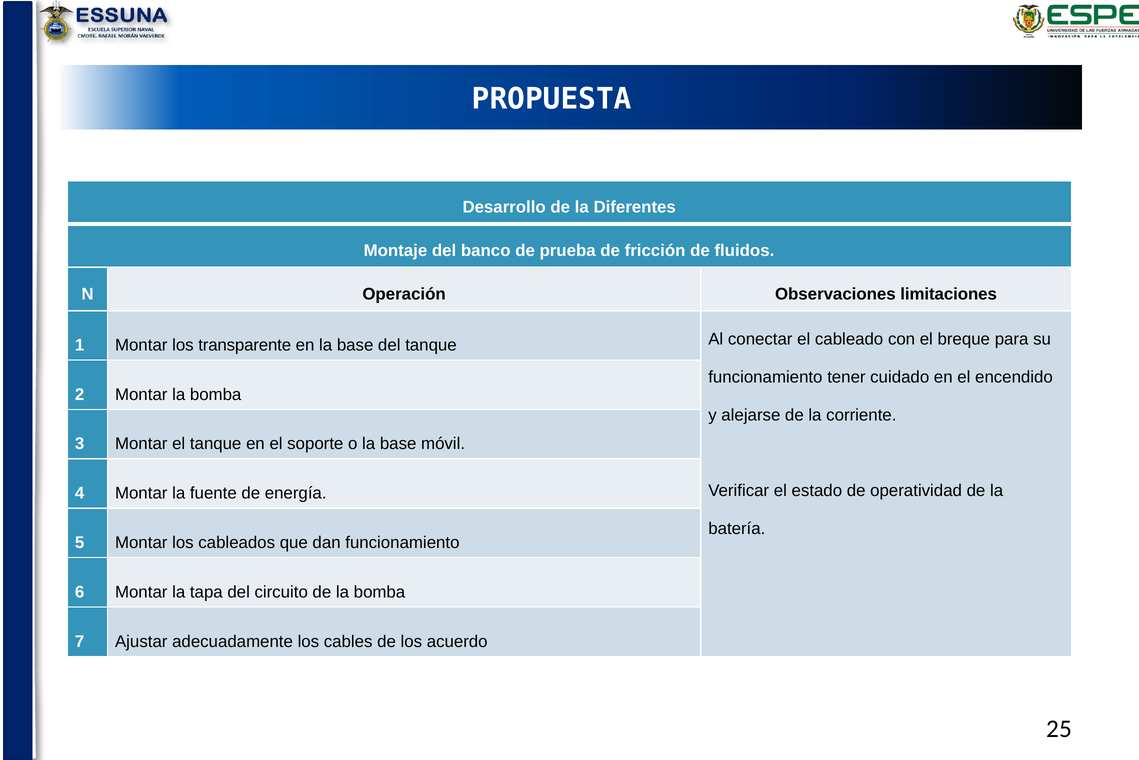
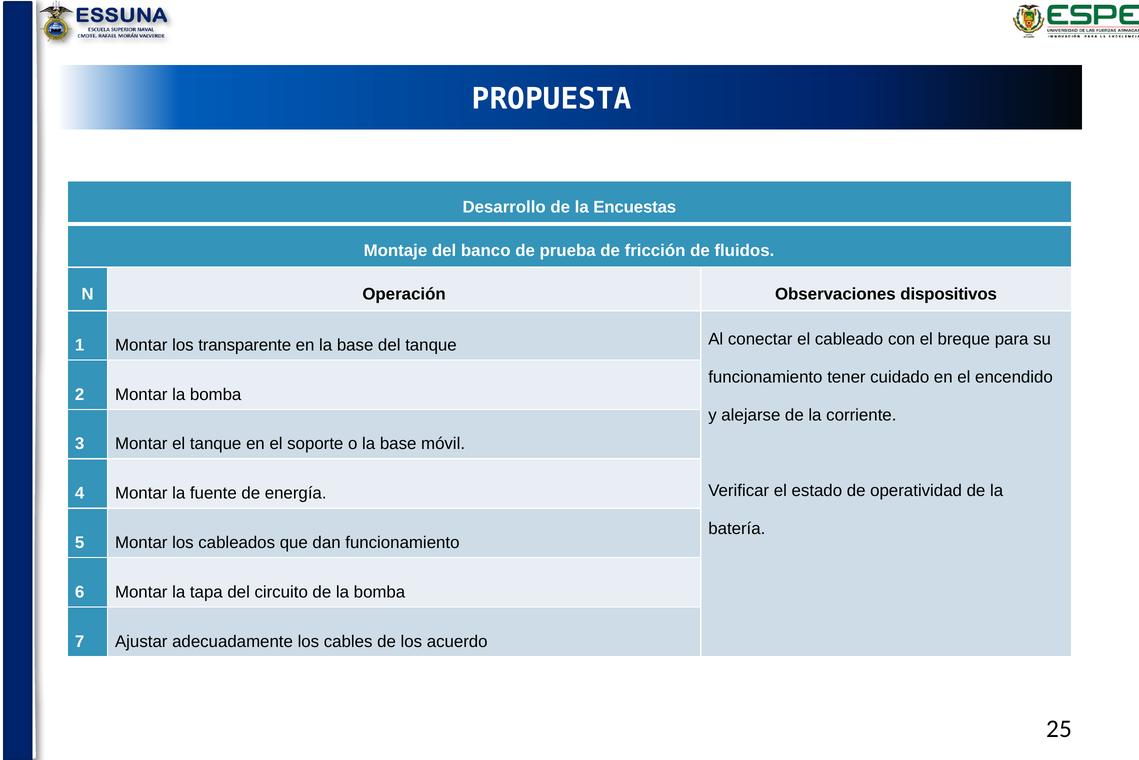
Diferentes: Diferentes -> Encuestas (635, 207)
limitaciones: limitaciones -> dispositivos (949, 294)
